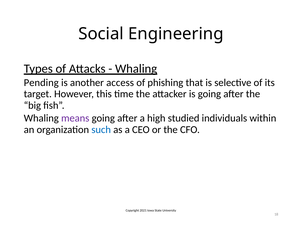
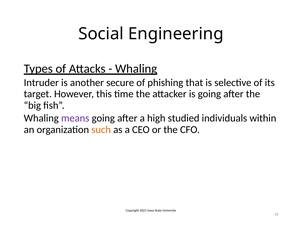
Pending: Pending -> Intruder (41, 83)
access: access -> secure (120, 83)
such colour: blue -> orange (101, 129)
